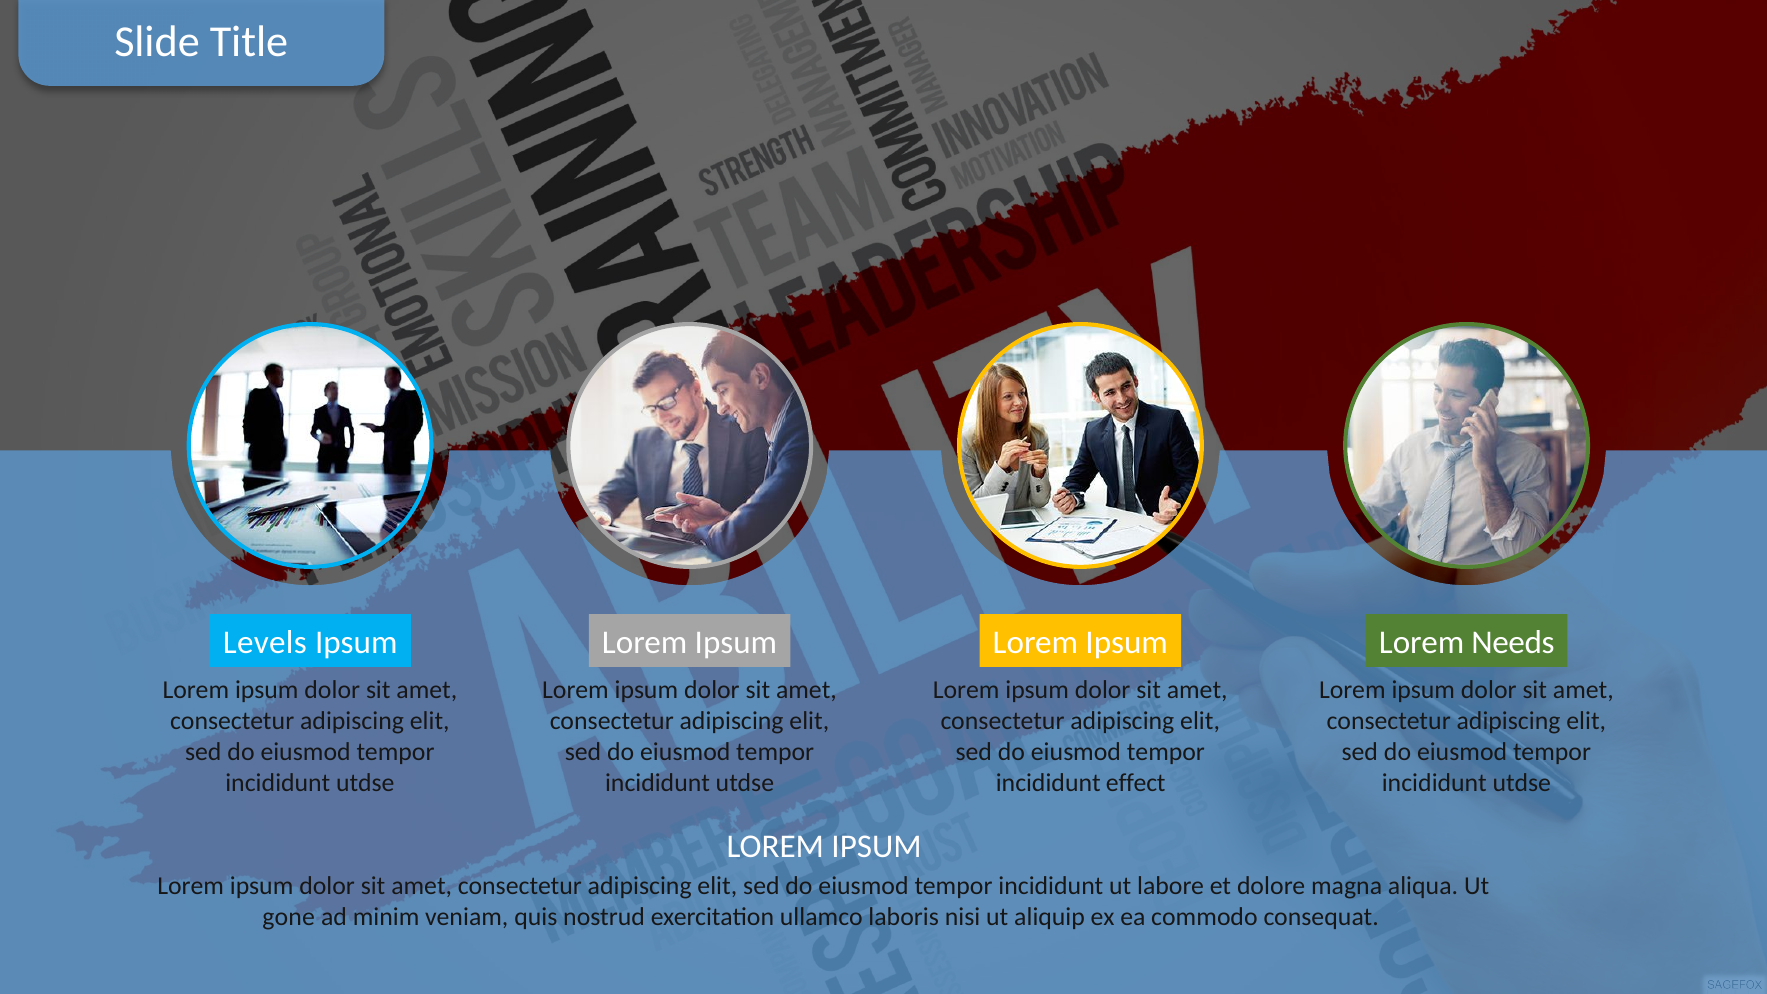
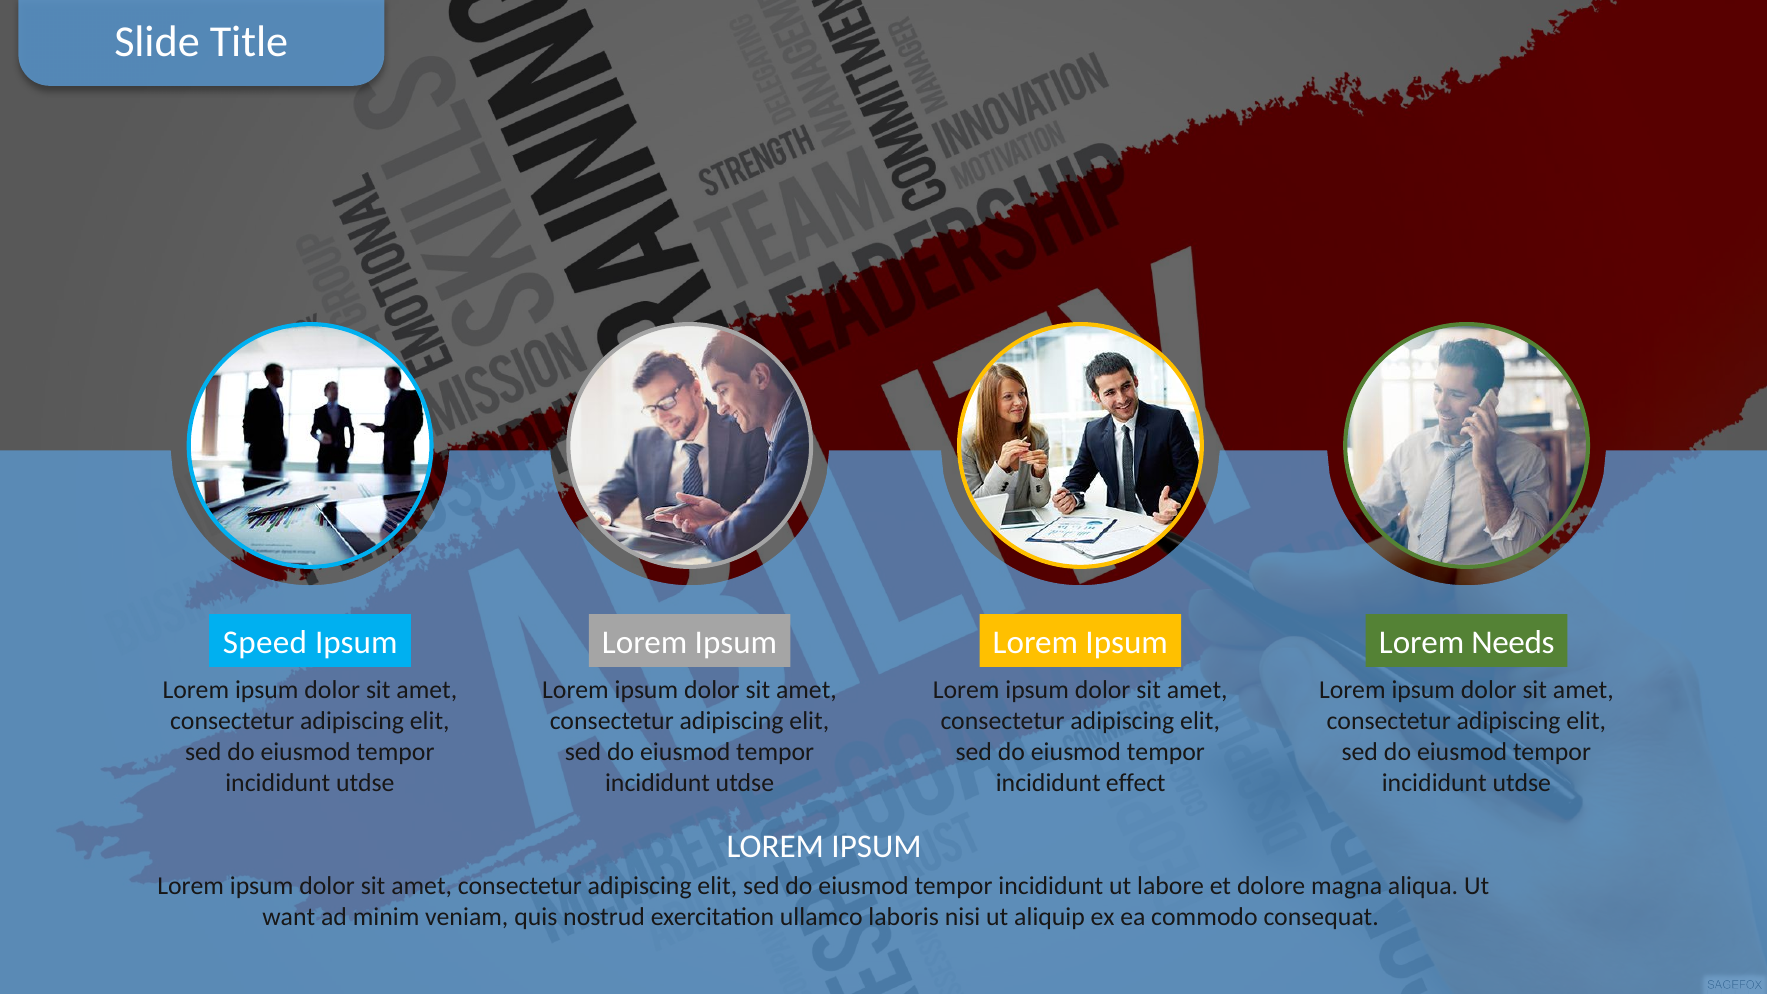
Levels: Levels -> Speed (265, 643)
gone: gone -> want (289, 917)
